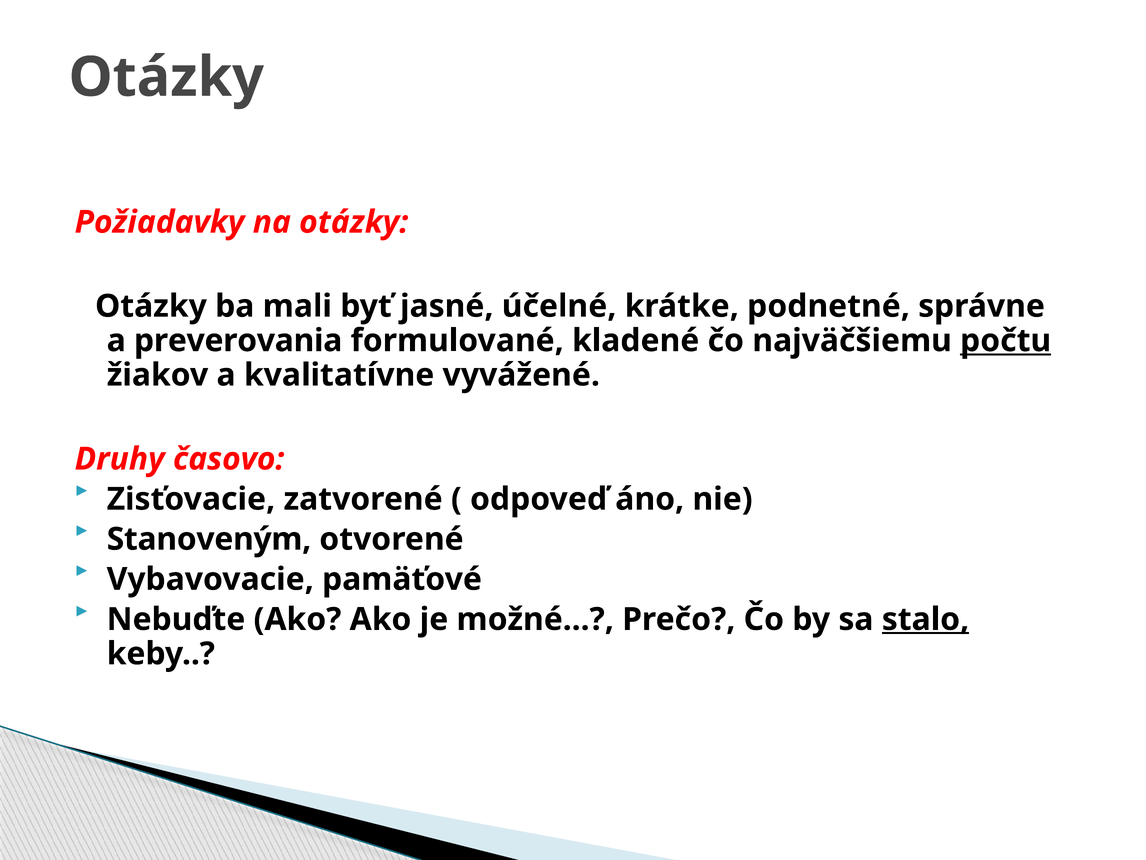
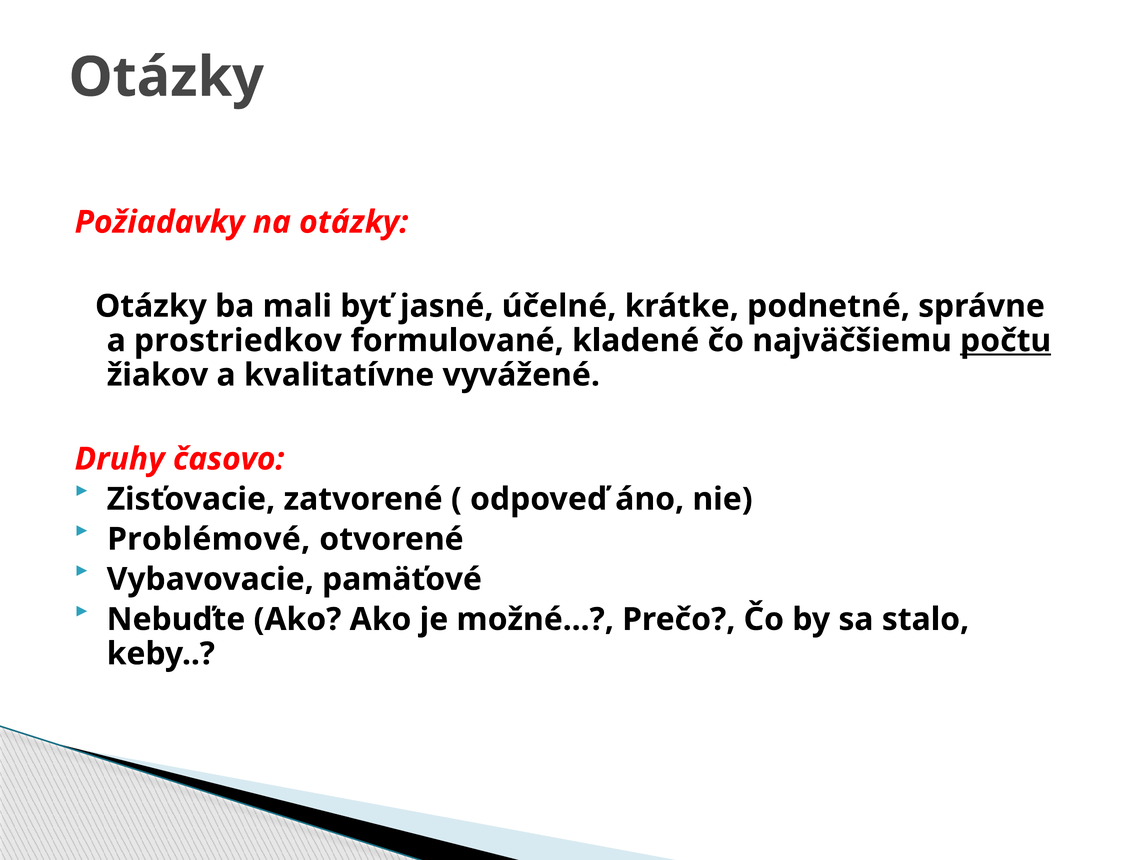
preverovania: preverovania -> prostriedkov (238, 340)
Stanoveným: Stanoveným -> Problémové (209, 539)
stalo underline: present -> none (925, 619)
